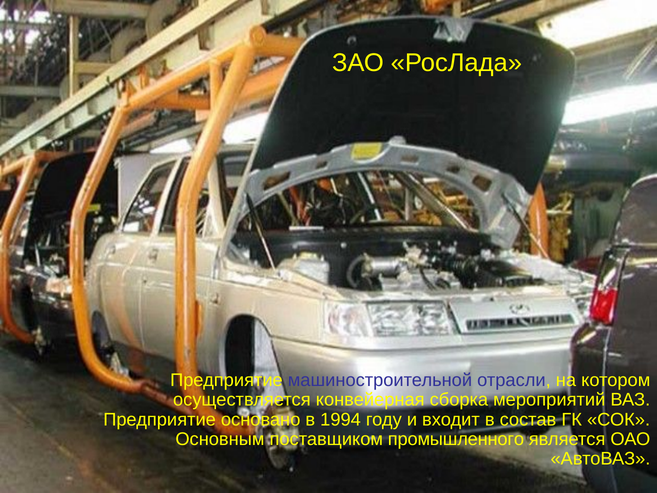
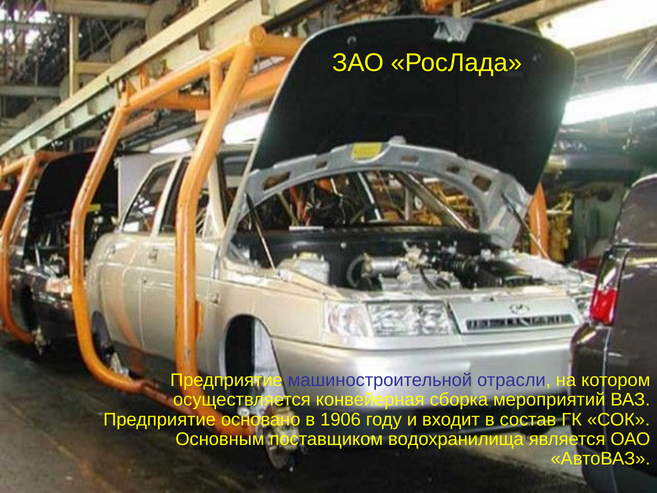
1994: 1994 -> 1906 (341, 419)
промышленного: промышленного -> водохранилища (456, 439)
